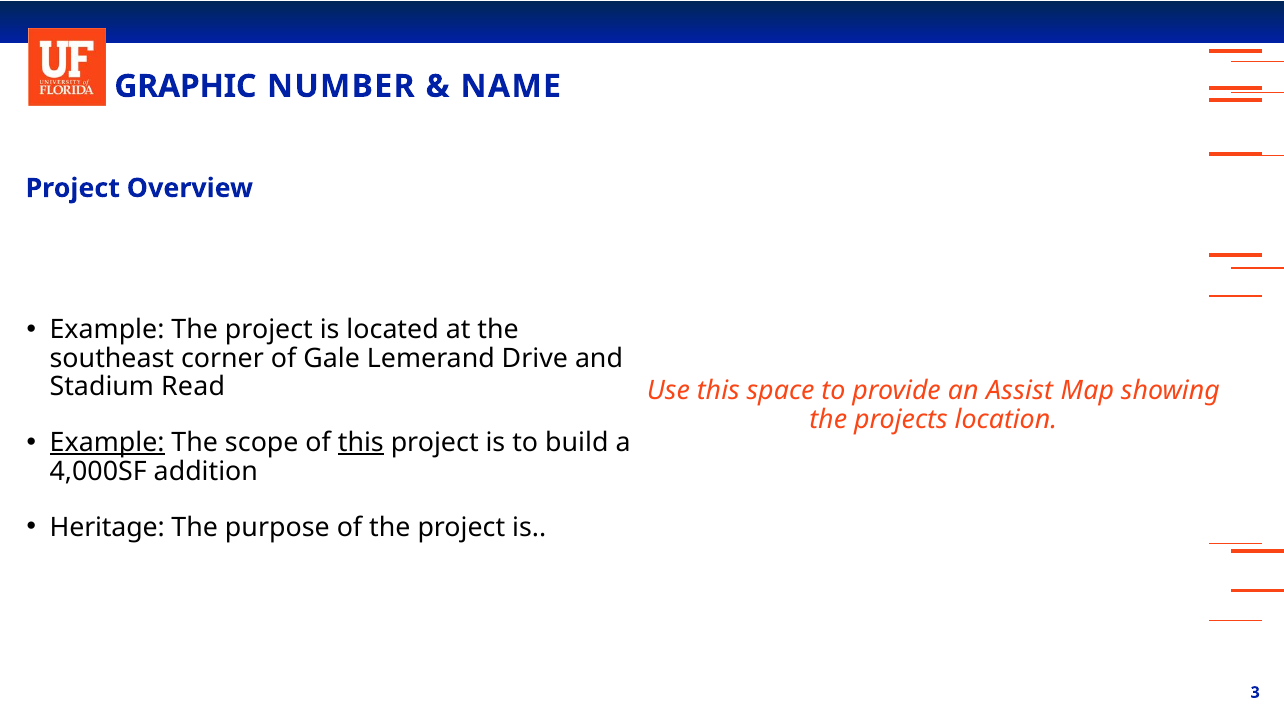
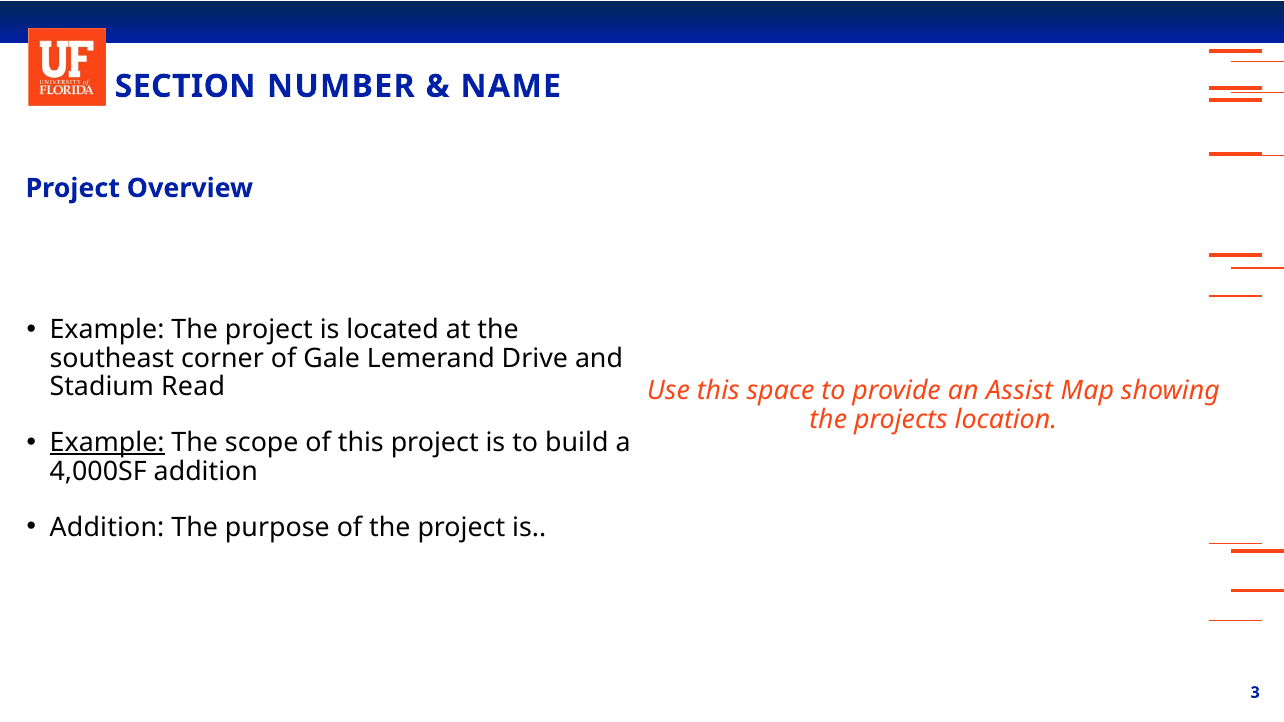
GRAPHIC: GRAPHIC -> SECTION (185, 86)
this underline: present -> none (361, 443)
Heritage: Heritage -> Addition (107, 527)
